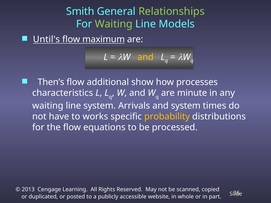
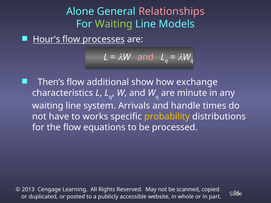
Smith: Smith -> Alone (80, 11)
Relationships colour: light green -> pink (172, 11)
Until's: Until's -> Hour's (46, 39)
maximum: maximum -> processes (104, 39)
and colour: yellow -> pink (145, 57)
processes: processes -> exchange (197, 82)
and system: system -> handle (186, 106)
